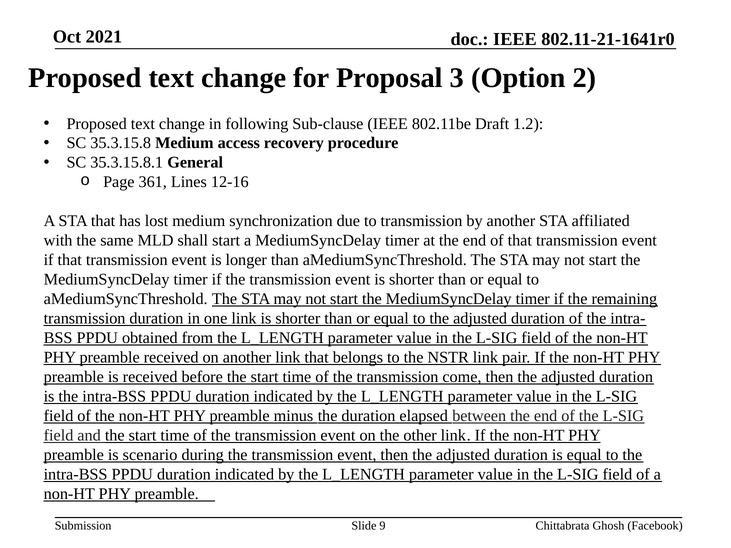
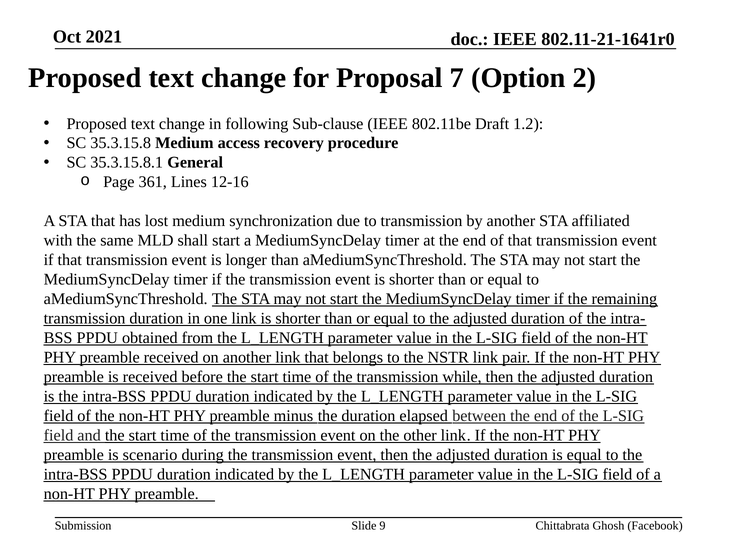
3: 3 -> 7 (457, 78)
come: come -> while (462, 377)
